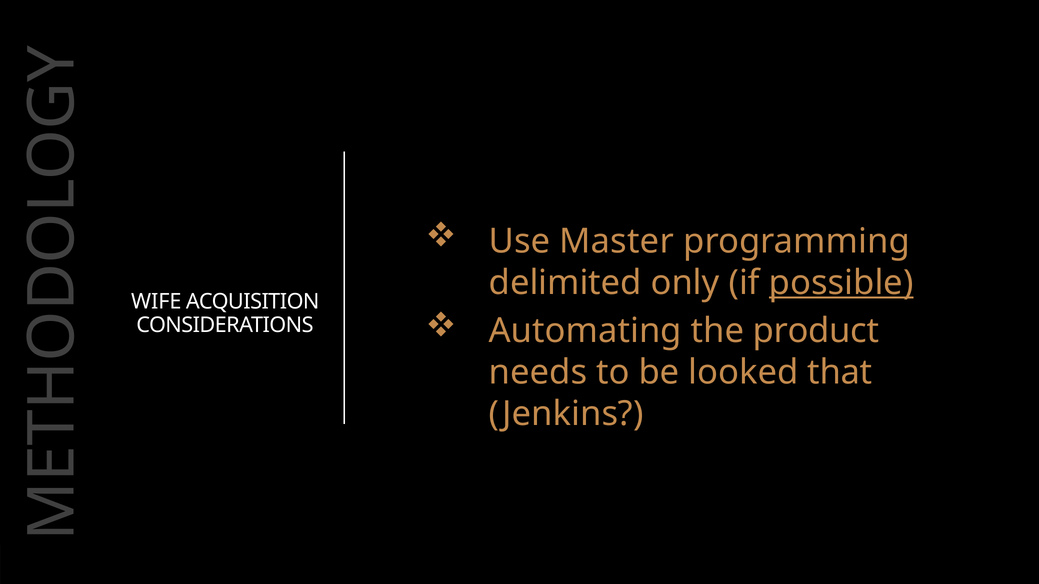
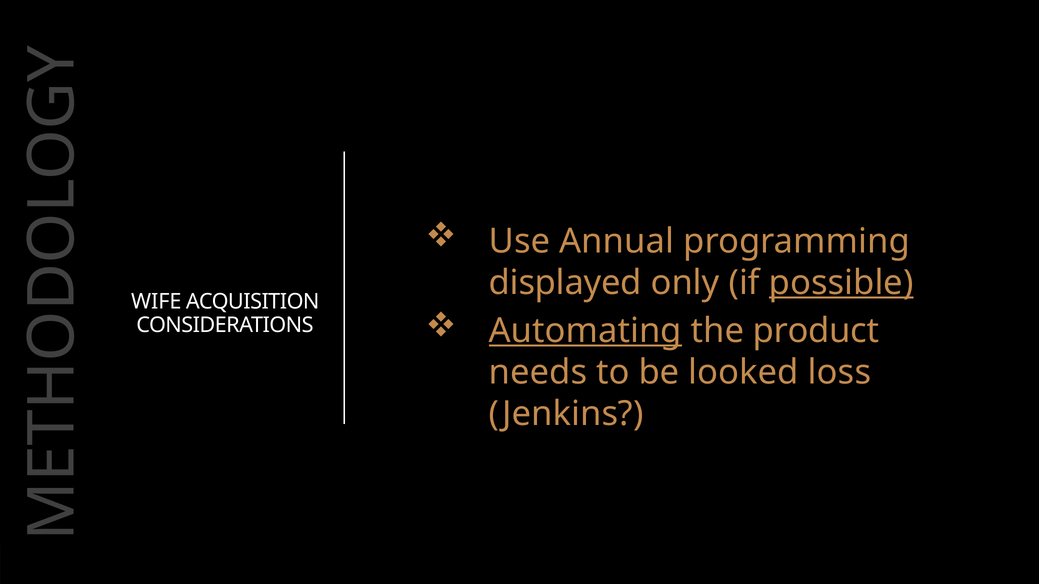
Master: Master -> Annual (617, 241)
delimited: delimited -> displayed (565, 283)
Automating underline: none -> present (585, 331)
that: that -> loss (840, 373)
